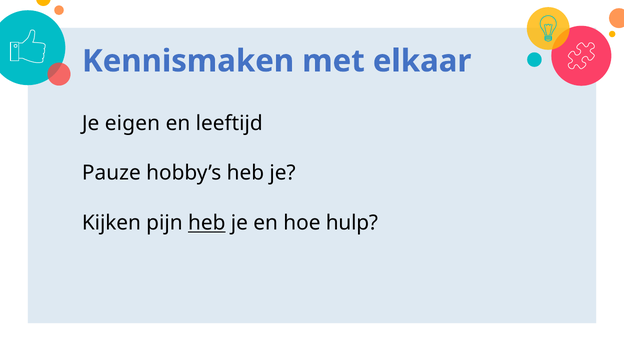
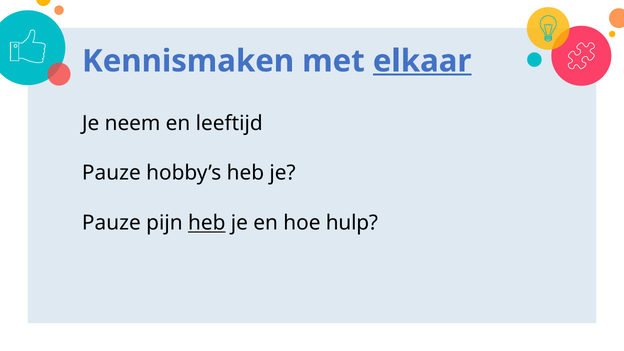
elkaar underline: none -> present (422, 61)
eigen: eigen -> neem (133, 123)
Kijken: Kijken -> Pauze (111, 223)
